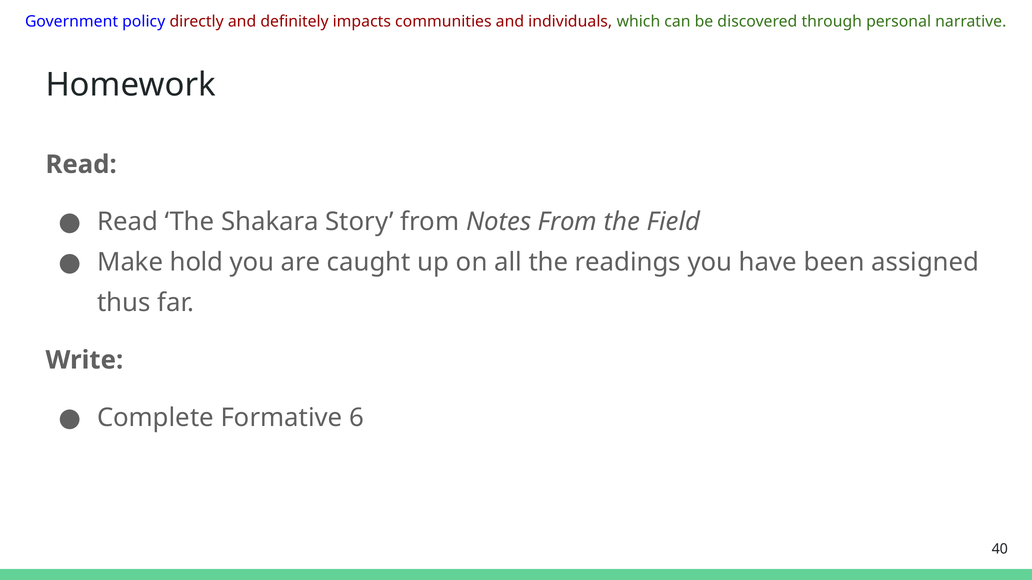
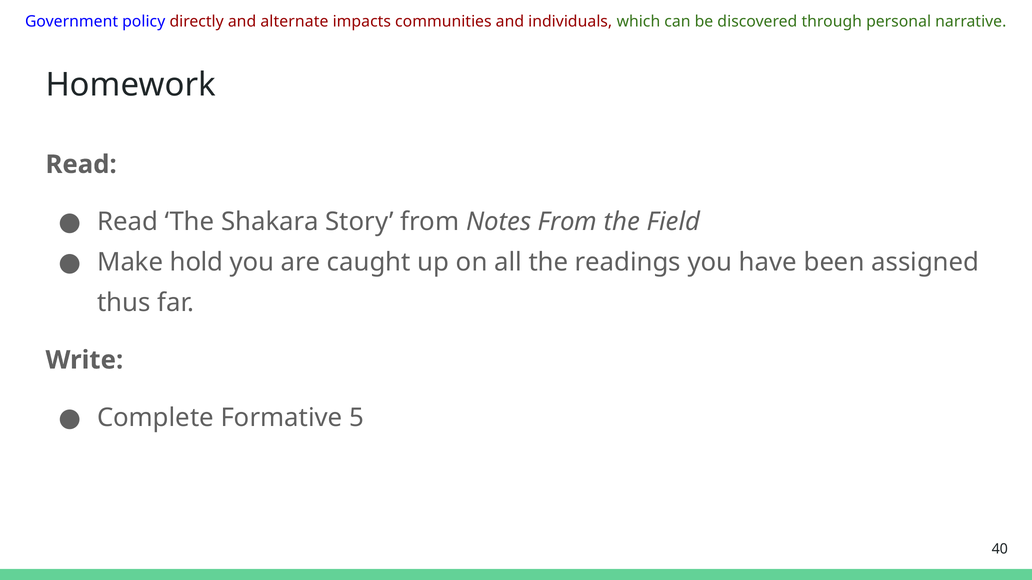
definitely: definitely -> alternate (294, 21)
6: 6 -> 5 (356, 418)
